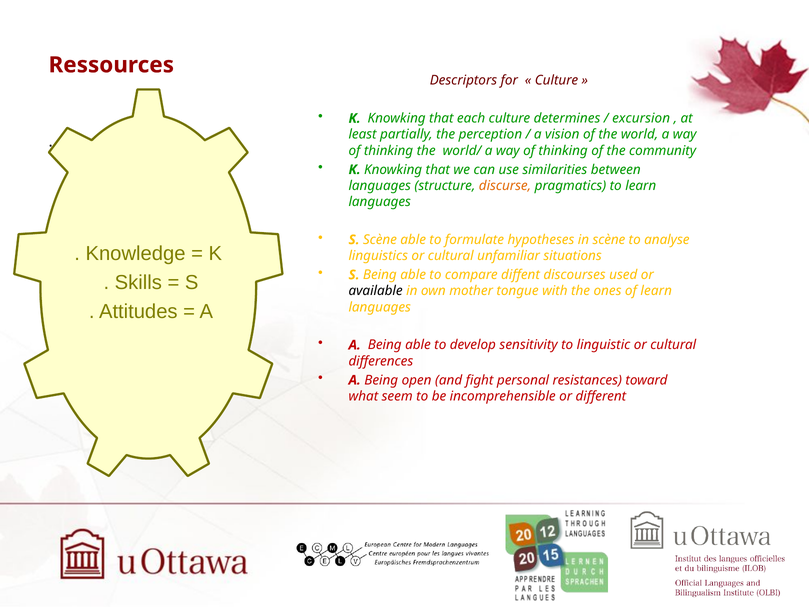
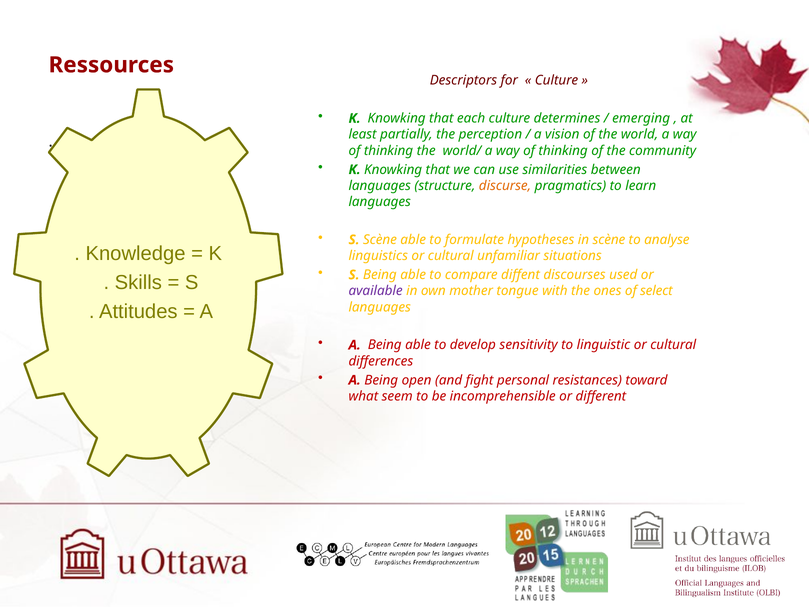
excursion: excursion -> emerging (641, 118)
available colour: black -> purple (376, 291)
of learn: learn -> select (656, 291)
